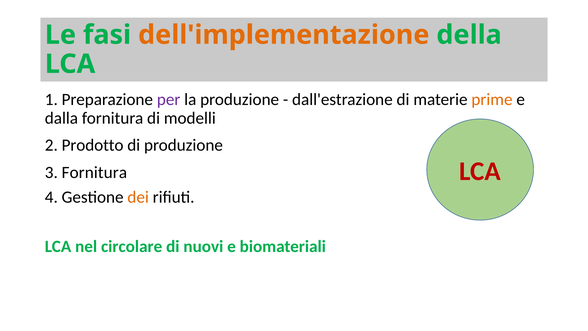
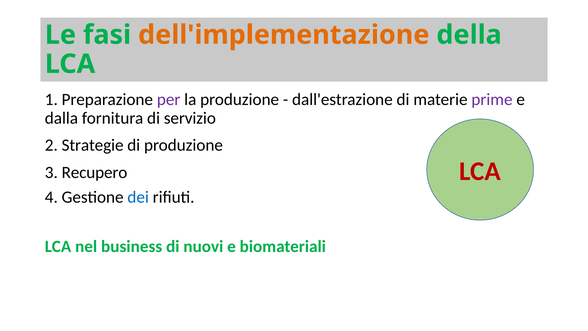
prime colour: orange -> purple (492, 99)
modelli: modelli -> servizio (190, 118)
Prodotto: Prodotto -> Strategie (93, 145)
3 Fornitura: Fornitura -> Recupero (94, 172)
dei colour: orange -> blue (138, 197)
circolare: circolare -> business (132, 246)
